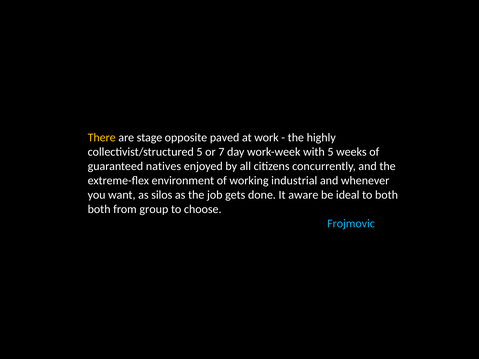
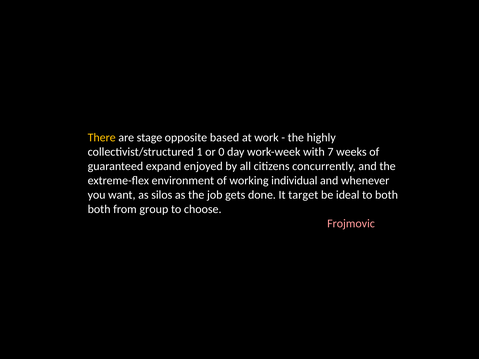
paved: paved -> based (225, 138)
collectivist/structured 5: 5 -> 1 (199, 152)
7: 7 -> 0 (221, 152)
with 5: 5 -> 7 (331, 152)
natives: natives -> expand (164, 166)
industrial: industrial -> individual (294, 181)
aware: aware -> target (303, 195)
Frojmovic colour: light blue -> pink (351, 224)
